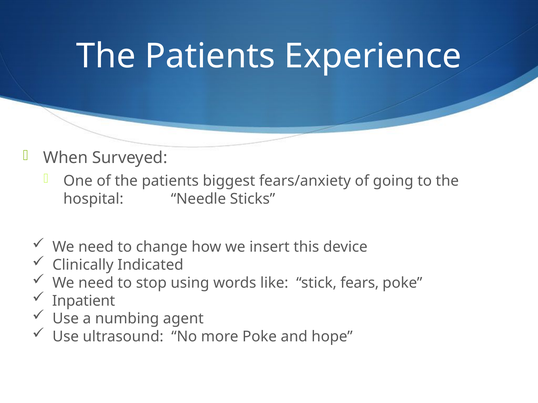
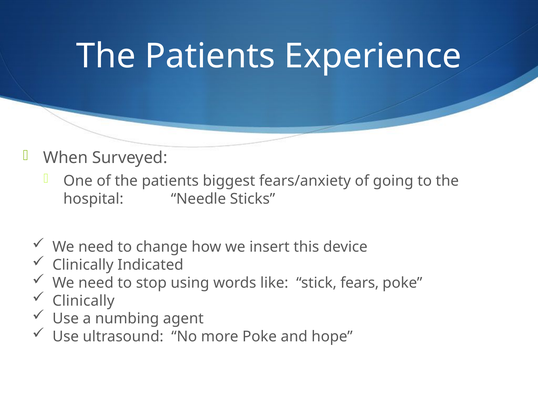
Inpatient: Inpatient -> Clinically (83, 301)
